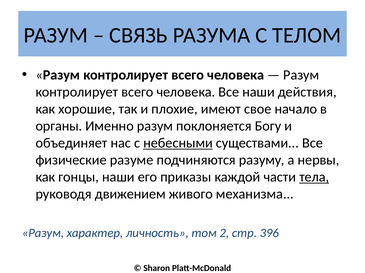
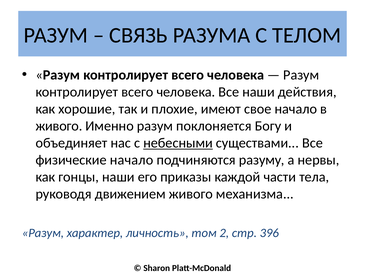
органы: органы -> живого (59, 126)
физические разуме: разуме -> начало (132, 160)
тела underline: present -> none (314, 177)
